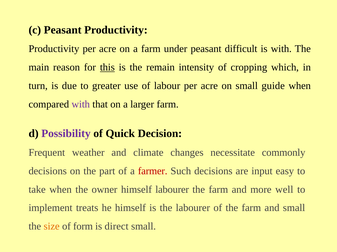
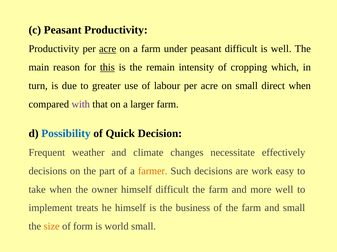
acre underline: none -> present (108, 49)
is with: with -> well (281, 49)
guide: guide -> direct (273, 86)
Possibility colour: purple -> blue (66, 134)
commonly: commonly -> effectively (284, 153)
farmer colour: red -> orange (153, 171)
input: input -> work (262, 171)
himself labourer: labourer -> difficult (172, 190)
the labourer: labourer -> business (193, 208)
direct: direct -> world (117, 227)
